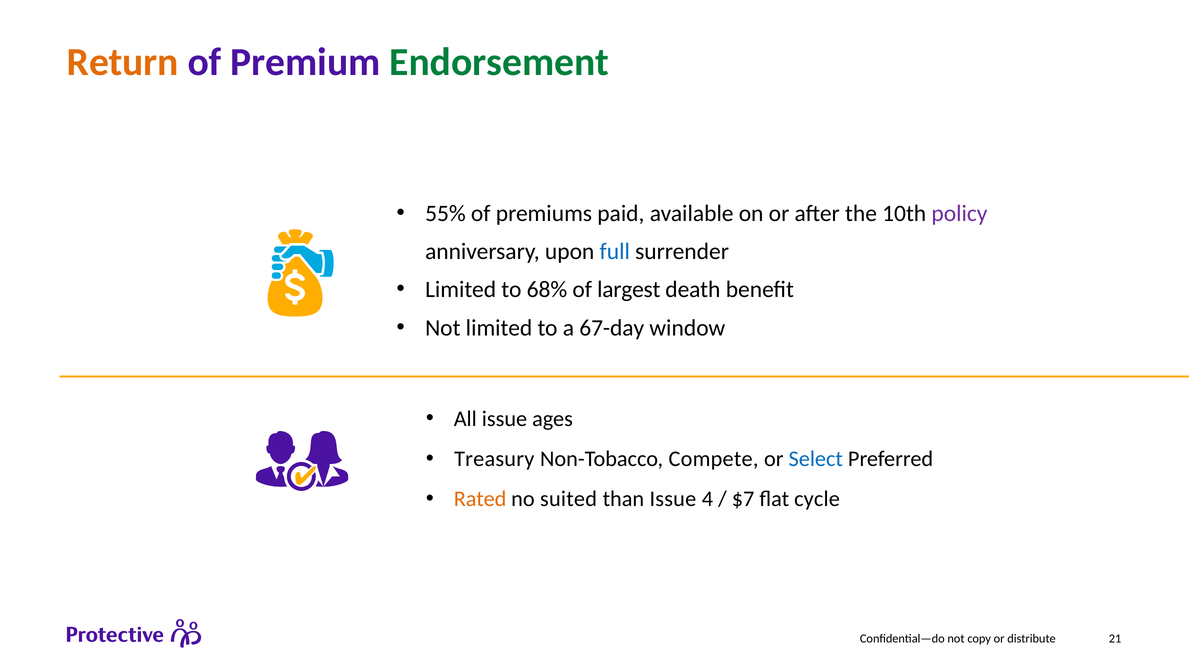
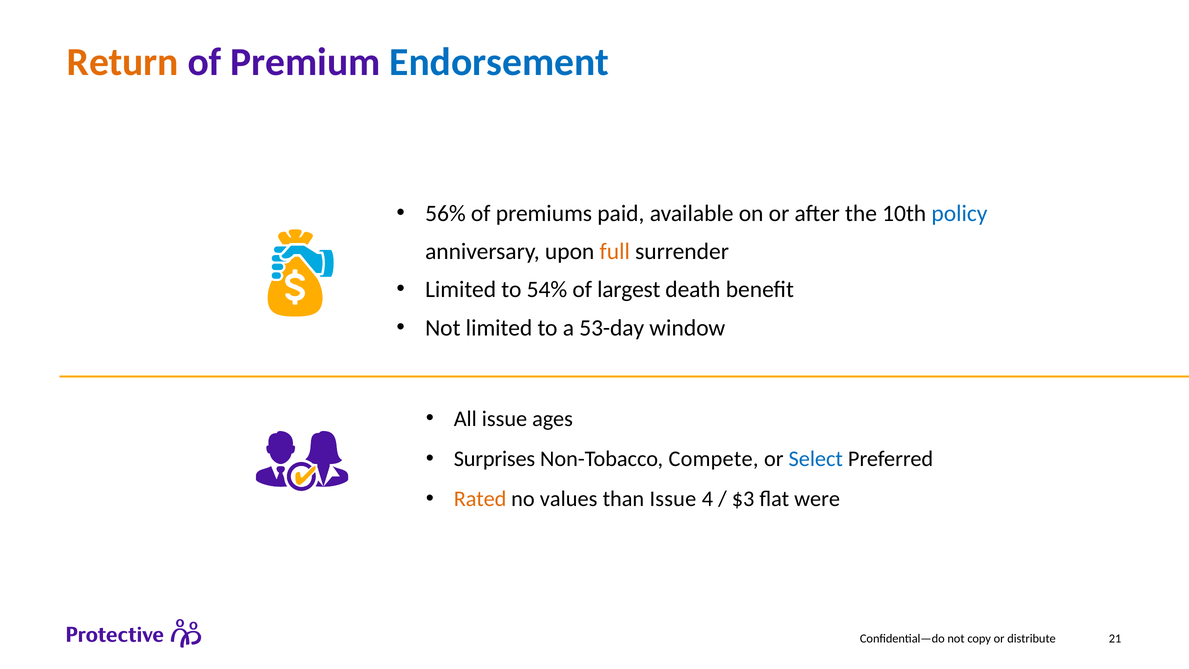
Endorsement colour: green -> blue (499, 62)
55%: 55% -> 56% (445, 213)
policy colour: purple -> blue (959, 213)
full colour: blue -> orange (615, 251)
68%: 68% -> 54% (547, 290)
67-day: 67-day -> 53-day (612, 328)
Treasury: Treasury -> Surprises (494, 459)
suited: suited -> values (569, 499)
$7: $7 -> $3 (743, 499)
cycle: cycle -> were (817, 499)
